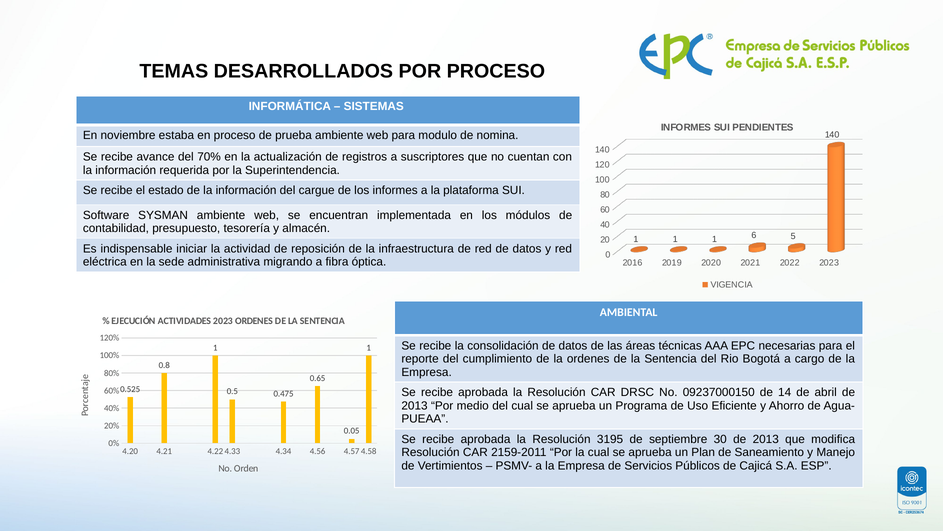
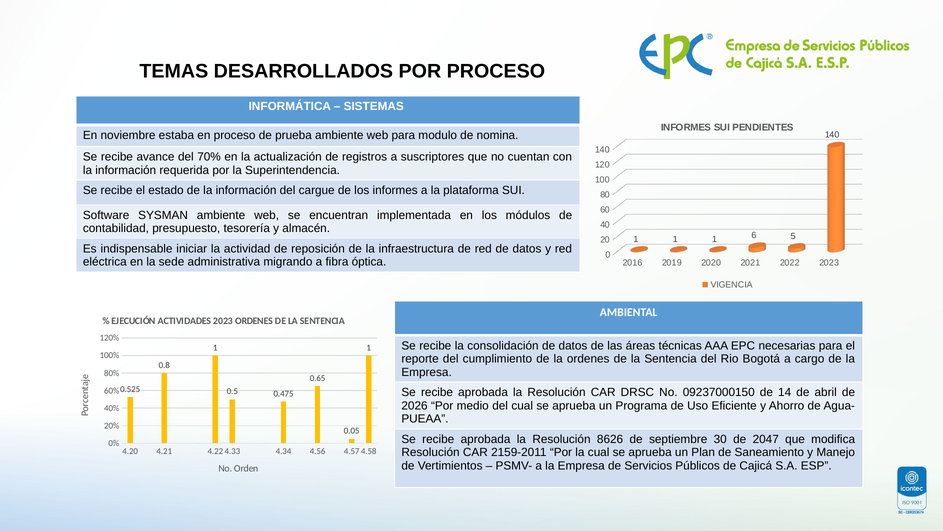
2013: 2013 -> 2026 (415, 405)
3195: 3195 -> 8626 (610, 439)
30 de 2013: 2013 -> 2047 (766, 439)
